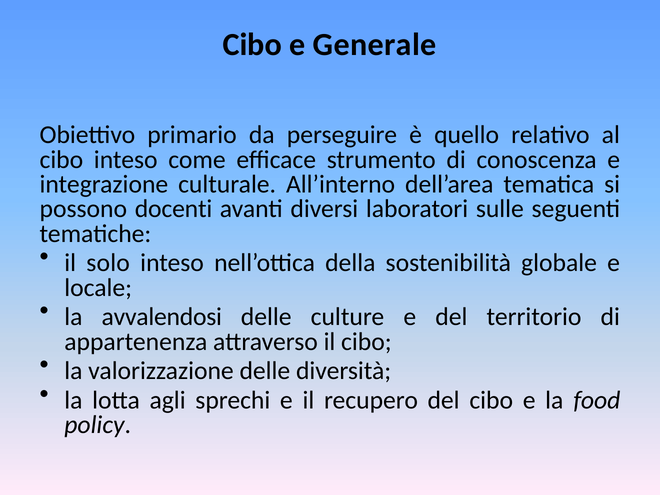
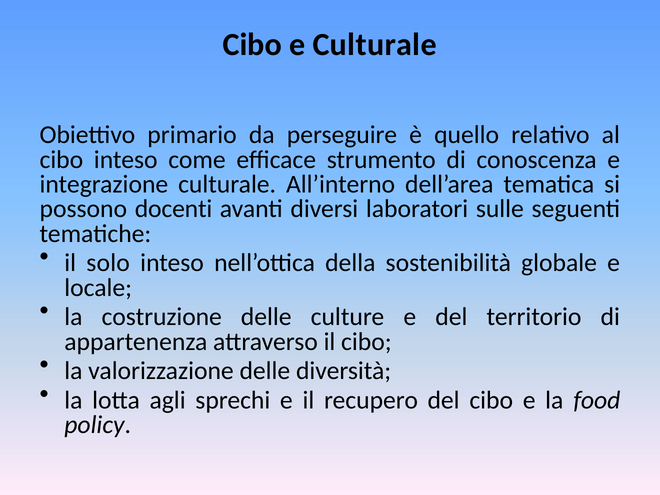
e Generale: Generale -> Culturale (375, 45)
avvalendosi: avvalendosi -> costruzione (162, 317)
